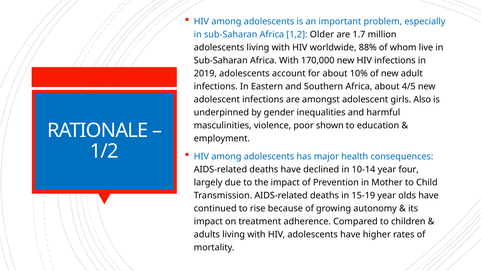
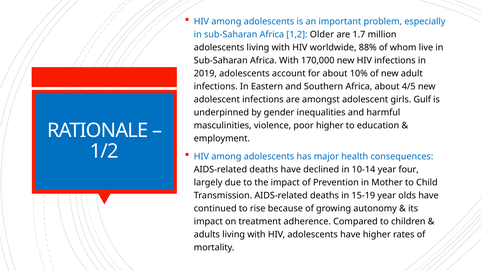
Also: Also -> Gulf (422, 100)
poor shown: shown -> higher (330, 126)
